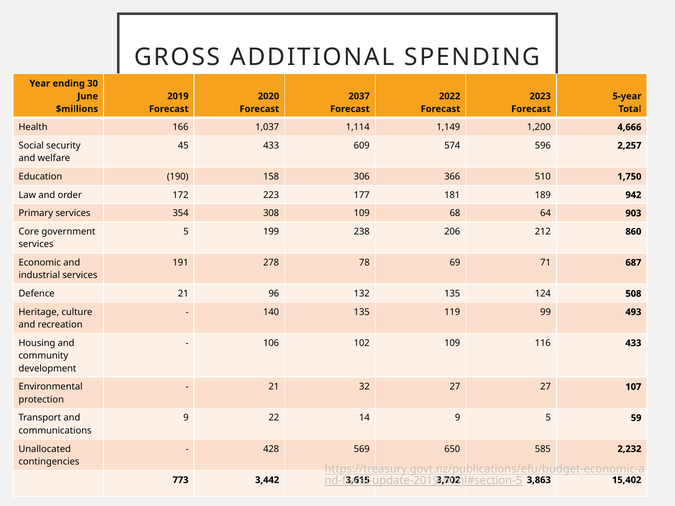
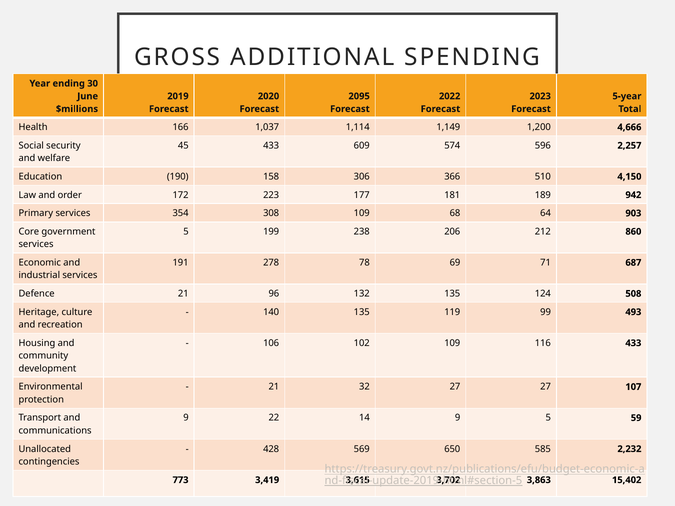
2037: 2037 -> 2095 (359, 96)
1,750: 1,750 -> 4,150 (629, 177)
3,442: 3,442 -> 3,419 (267, 480)
